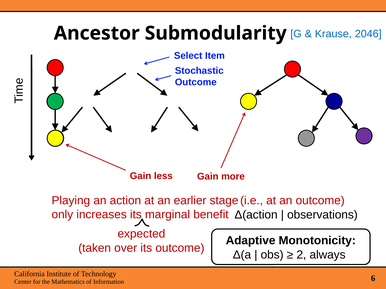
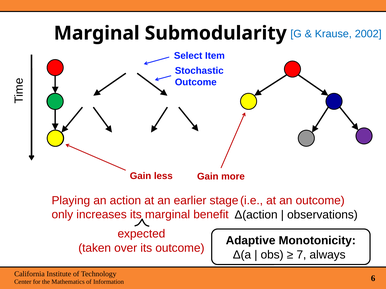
2046: 2046 -> 2002 (368, 34)
Ancestor: Ancestor -> Marginal (97, 33)
2: 2 -> 7 (301, 255)
